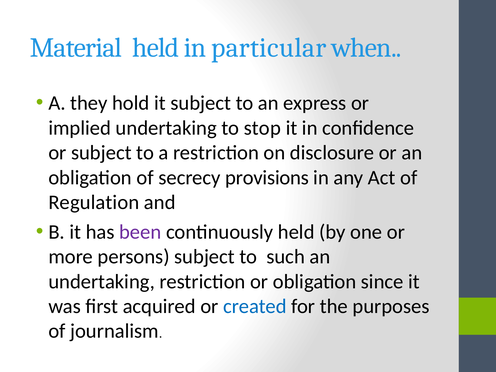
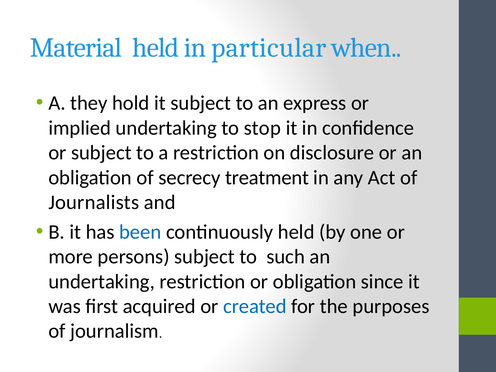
provisions: provisions -> treatment (267, 178)
Regulation: Regulation -> Journalists (94, 202)
been colour: purple -> blue (140, 232)
